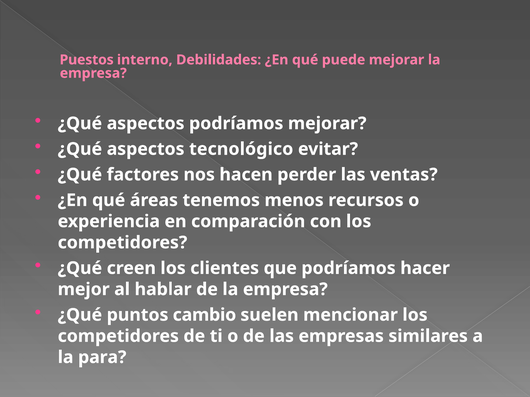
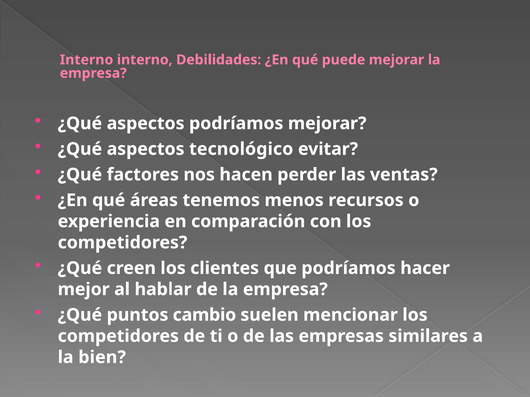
Puestos: Puestos -> Interno (87, 60)
para: para -> bien (102, 358)
